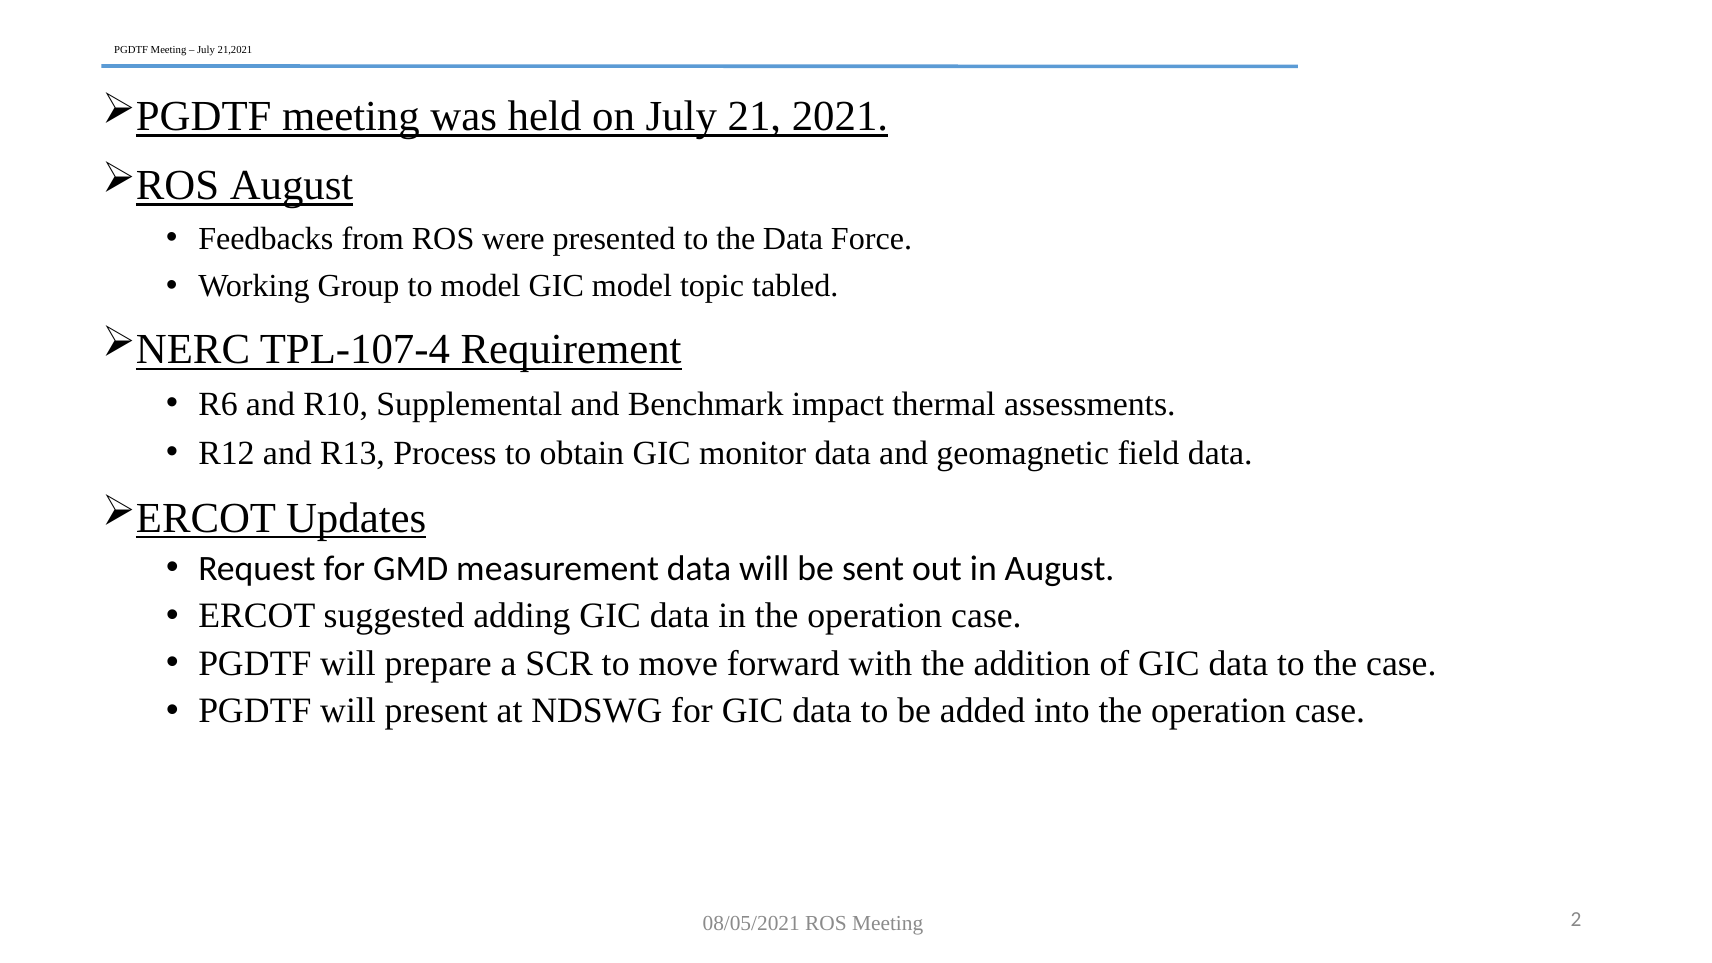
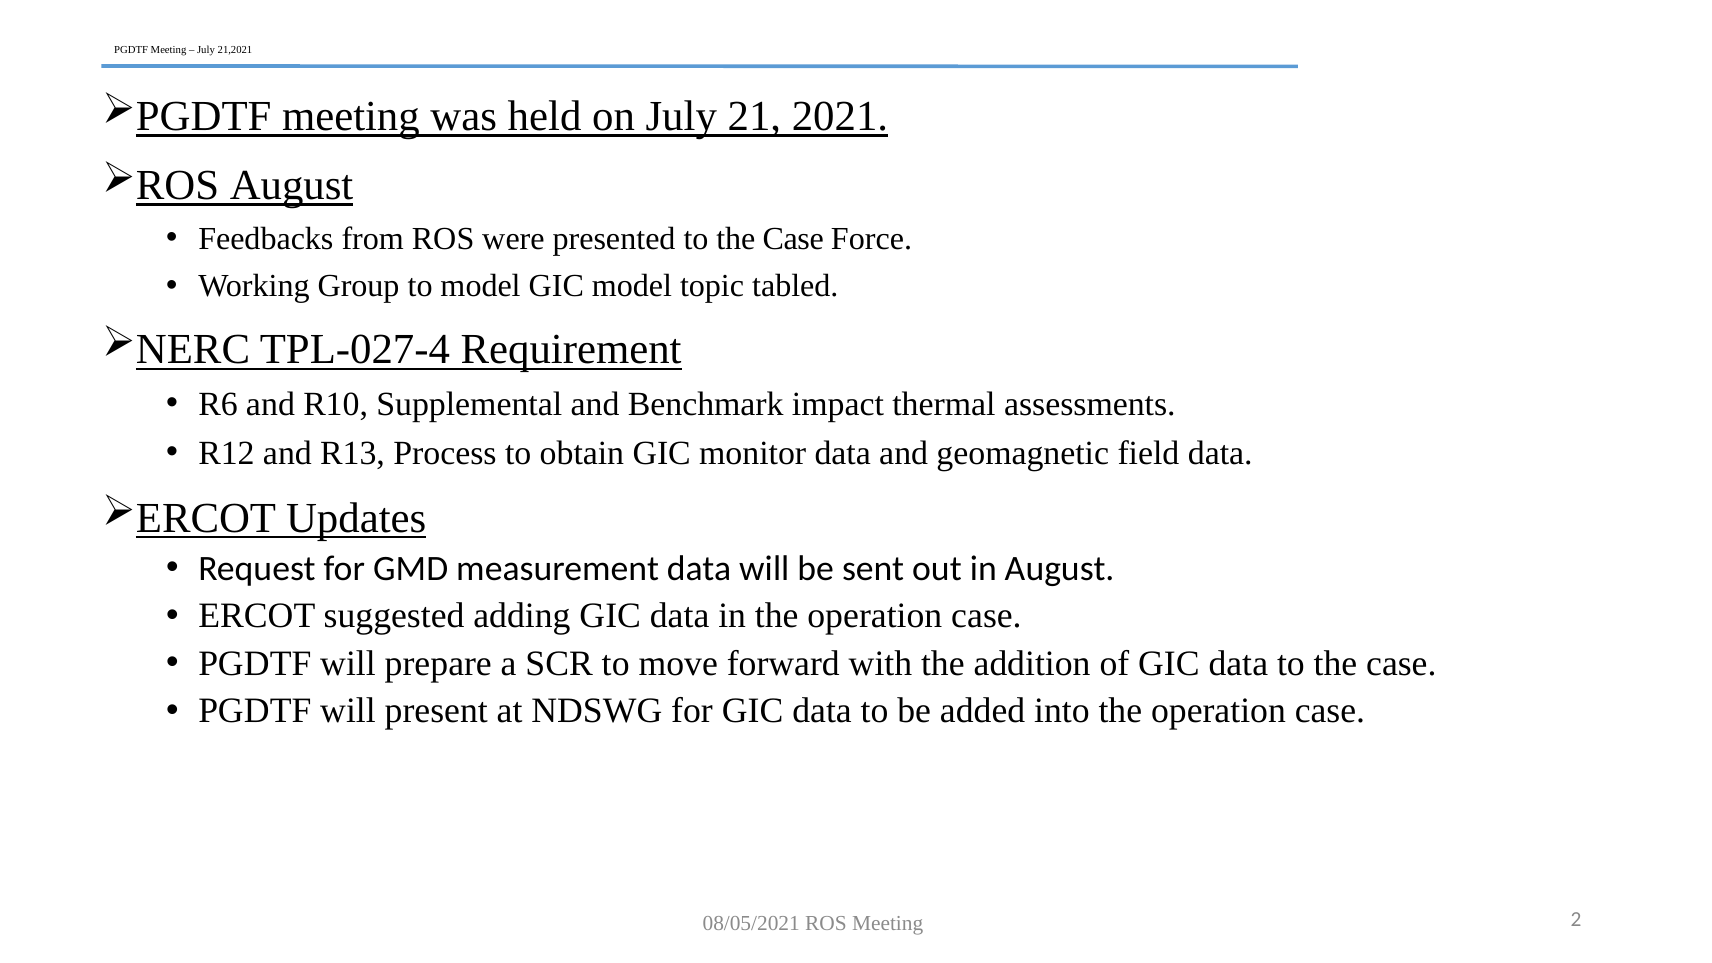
presented to the Data: Data -> Case (793, 239)
TPL-107-4: TPL-107-4 -> TPL-027-4 (355, 350)
